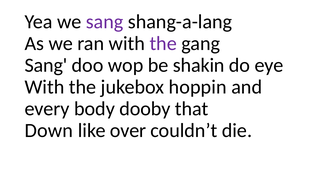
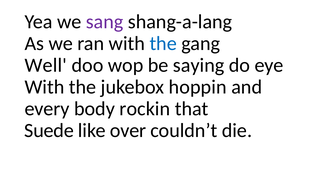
the colour: purple -> blue (163, 44)
Sang: Sang -> Well (46, 65)
shakin: shakin -> saying (199, 65)
dooby: dooby -> rockin (145, 109)
Down: Down -> Suede (49, 130)
